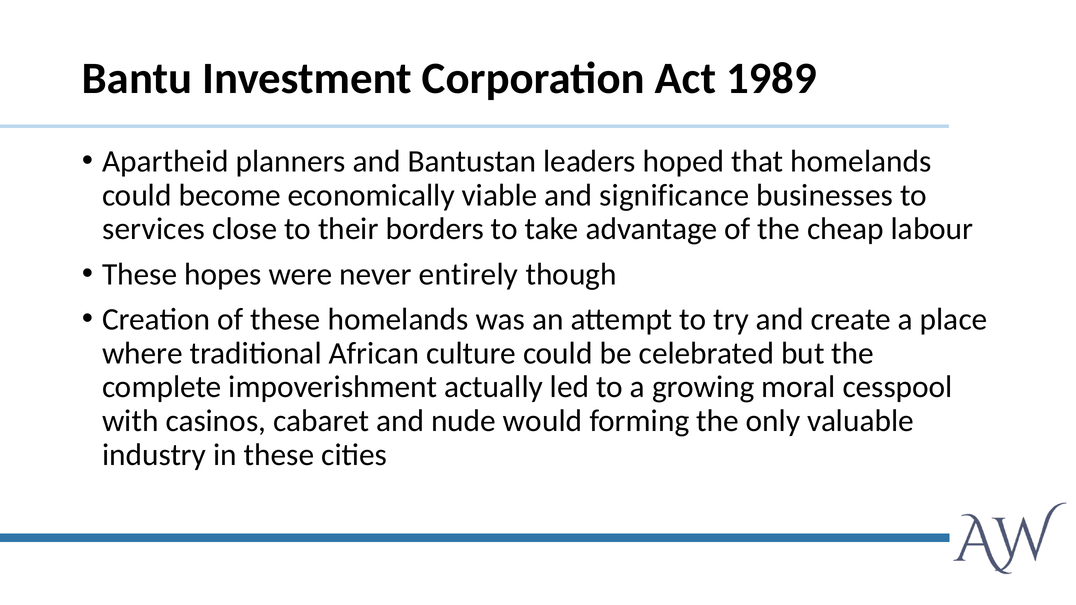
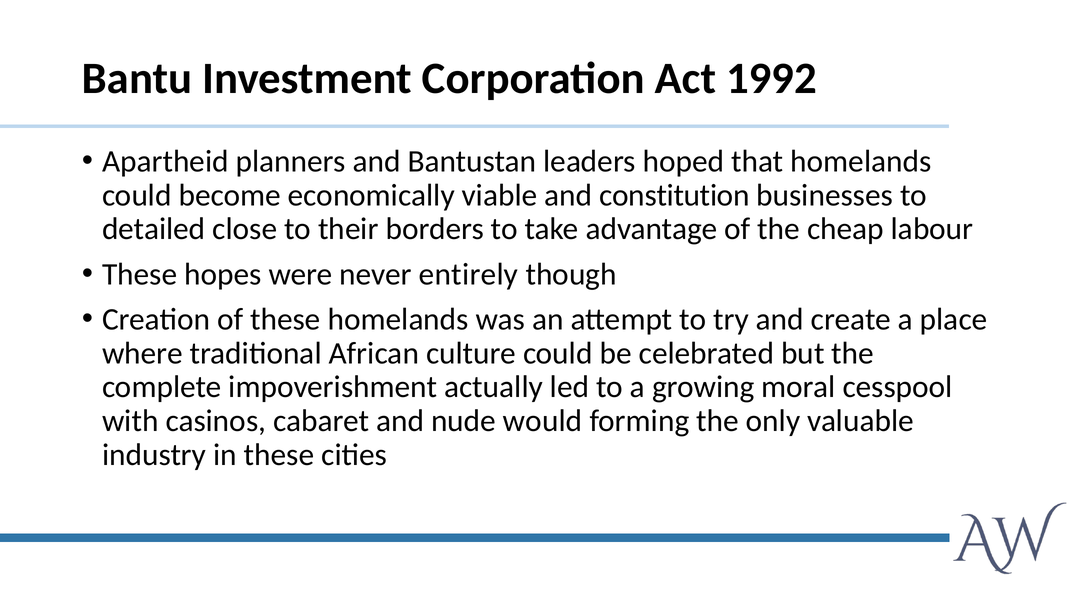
1989: 1989 -> 1992 (771, 78)
significance: significance -> constitution (674, 195)
services: services -> detailed (154, 229)
